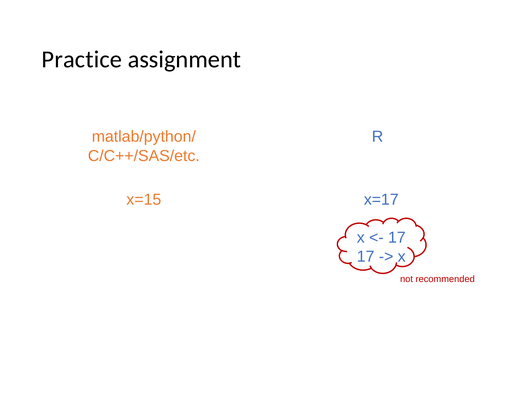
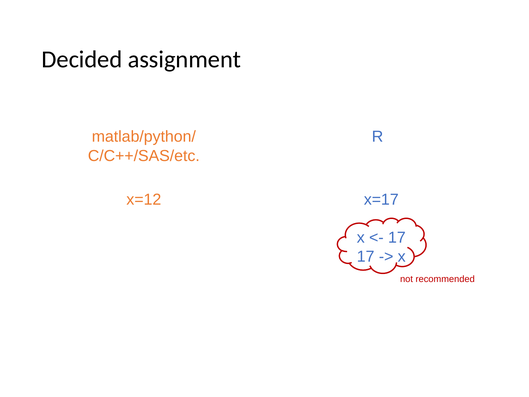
Practice: Practice -> Decided (82, 59)
x=15: x=15 -> x=12 (144, 199)
